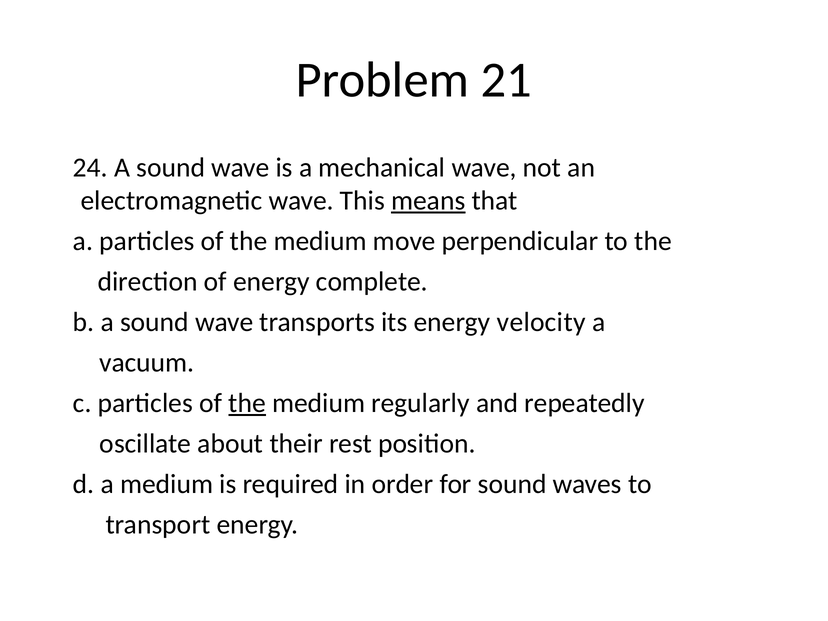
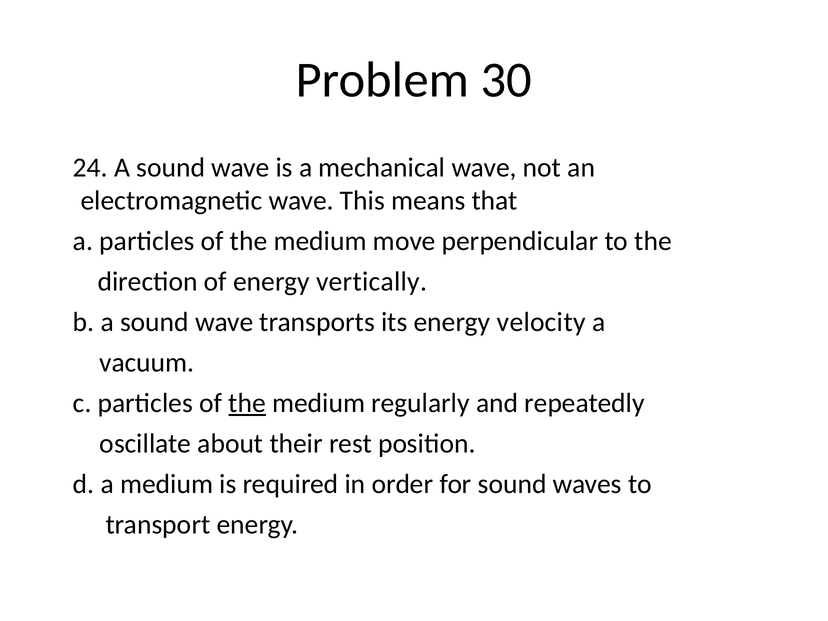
21: 21 -> 30 (506, 80)
means underline: present -> none (428, 201)
complete: complete -> vertically (372, 282)
